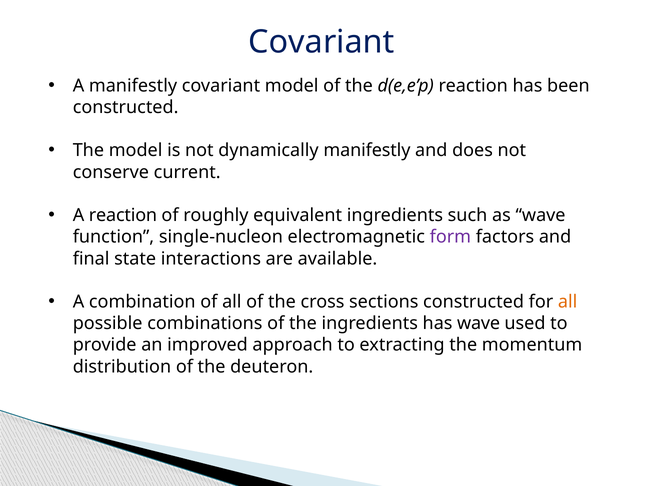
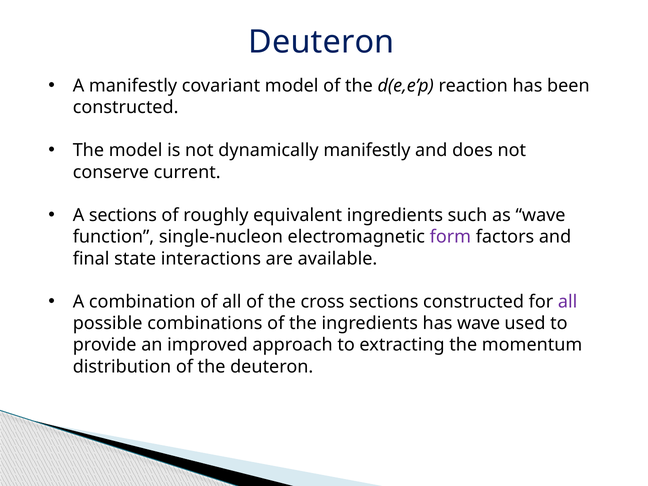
Covariant: Covariant -> Deuteron (321, 42)
A reaction: reaction -> sections (123, 215)
all colour: orange -> purple (568, 302)
